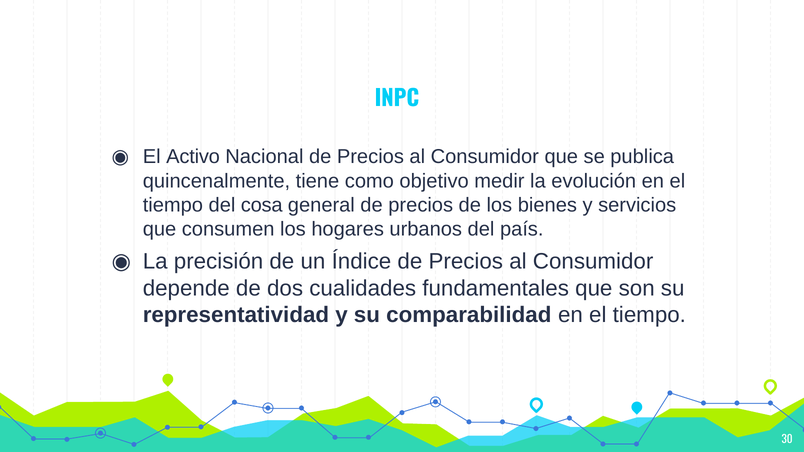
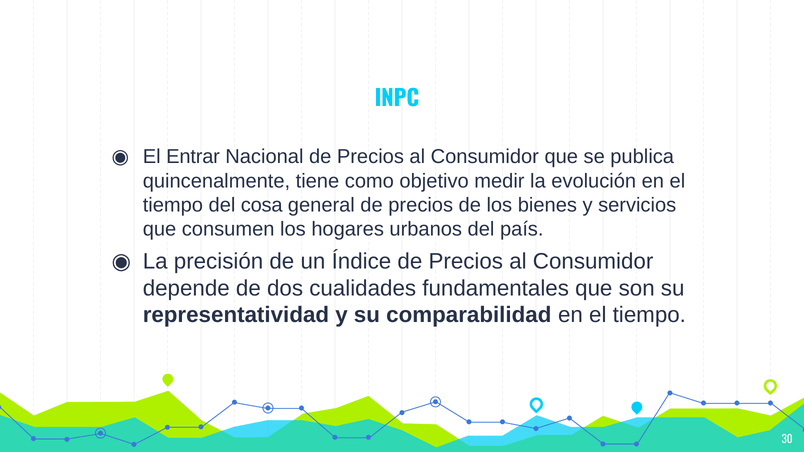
Activo: Activo -> Entrar (193, 157)
